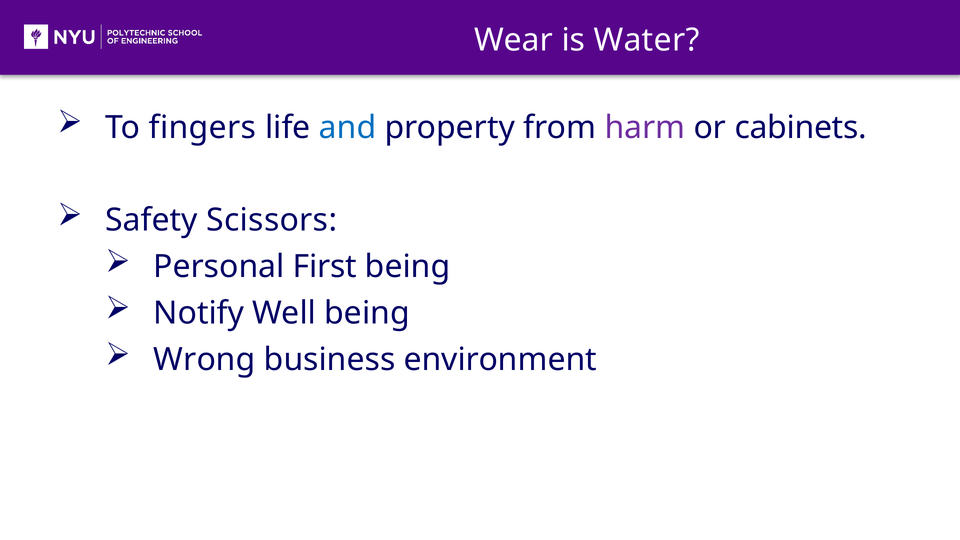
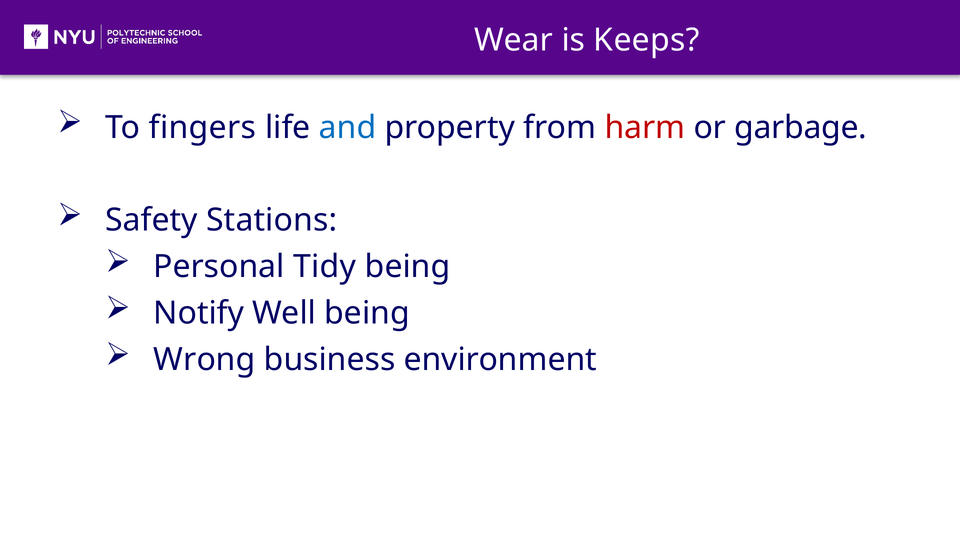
Water: Water -> Keeps (647, 40)
harm colour: purple -> red (645, 128)
cabinets: cabinets -> garbage (801, 128)
Scissors: Scissors -> Stations (272, 220)
First: First -> Tidy (325, 267)
